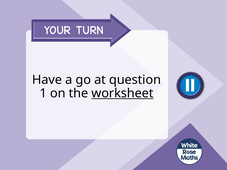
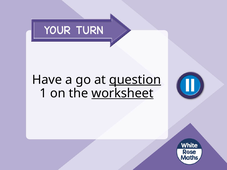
question underline: none -> present (135, 80)
